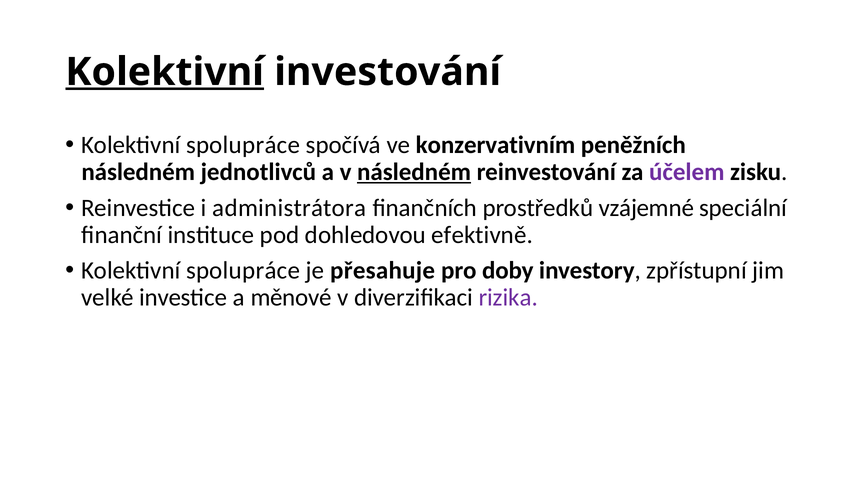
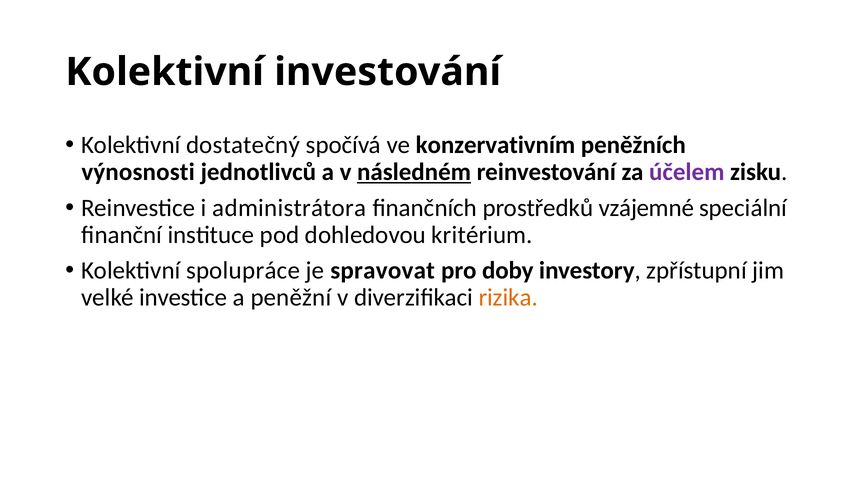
Kolektivní underline: present -> none (165, 72)
spolupráce: spolupráce -> dostatečný (243, 145)
následném: následném -> výnosnosti (138, 172)
efektivně: efektivně -> kritérium (482, 235)
přesahuje: přesahuje -> spravovat (383, 271)
měnové: měnové -> peněžní (291, 298)
rizika colour: purple -> orange (508, 298)
